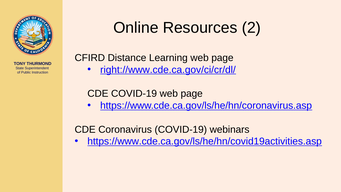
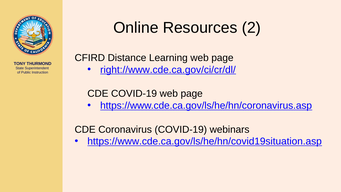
https://www.cde.ca.gov/ls/he/hn/covid19activities.asp: https://www.cde.ca.gov/ls/he/hn/covid19activities.asp -> https://www.cde.ca.gov/ls/he/hn/covid19situation.asp (205, 141)
